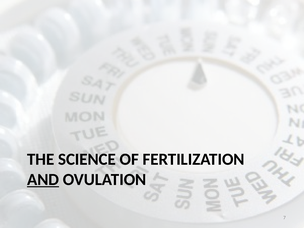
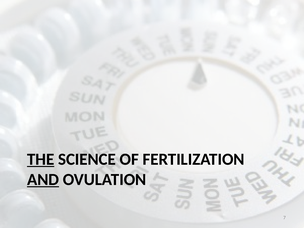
THE underline: none -> present (41, 159)
